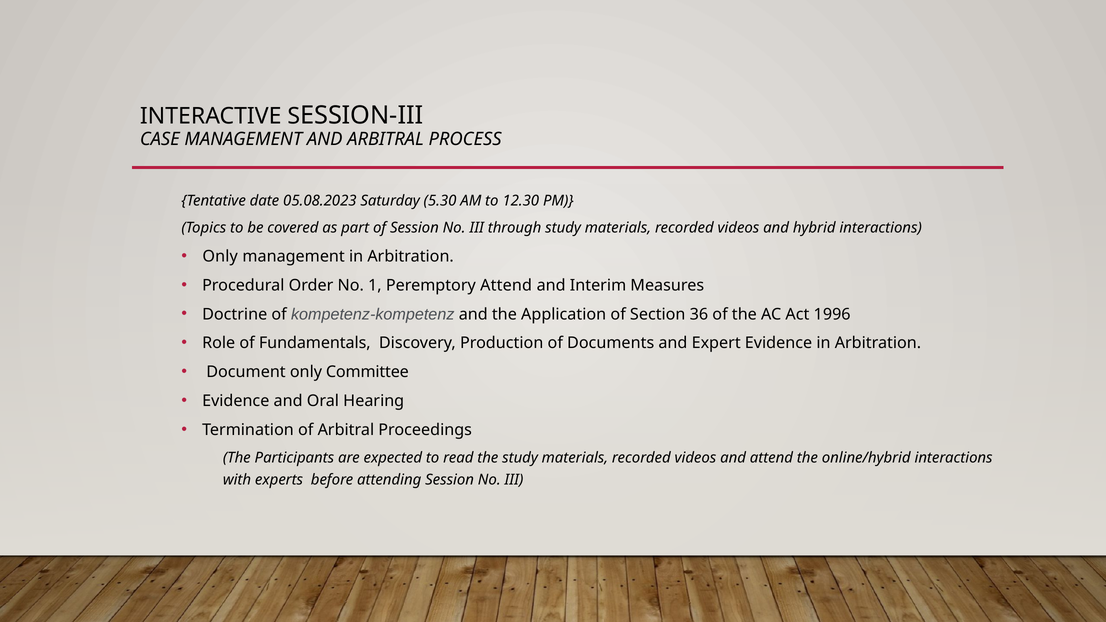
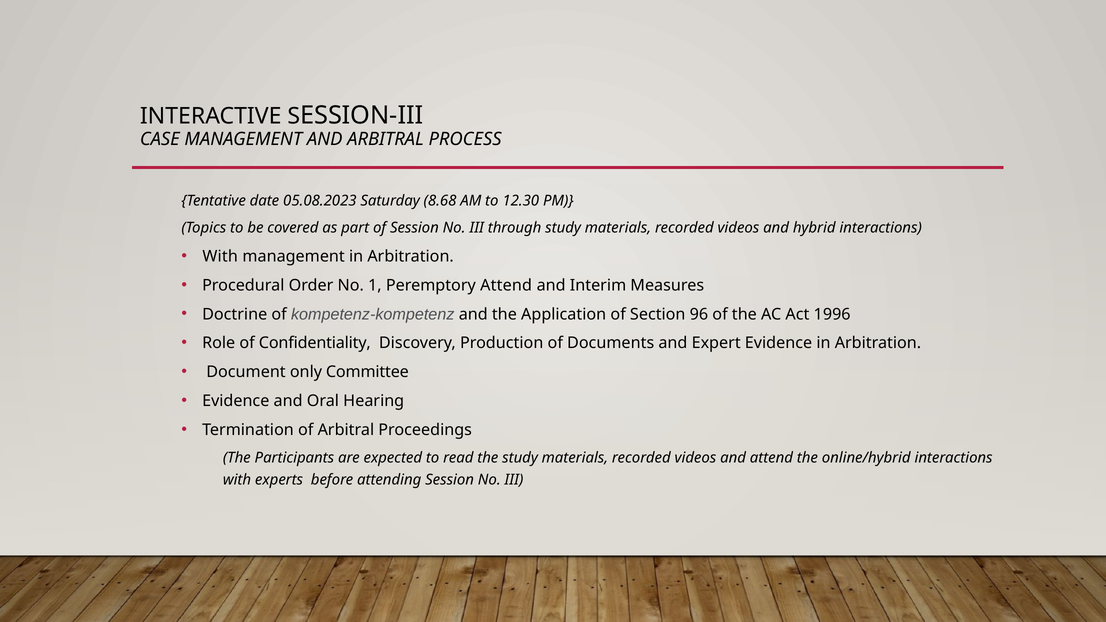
5.30: 5.30 -> 8.68 (440, 201)
Only: Only -> With (220, 256)
36: 36 -> 96 (699, 314)
Fundamentals: Fundamentals -> Confidentiality (315, 343)
